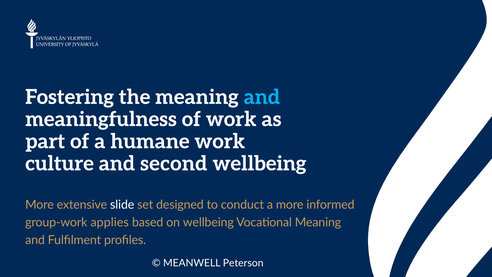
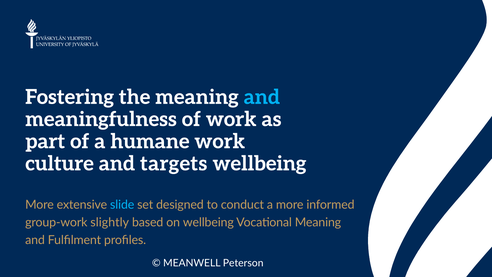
second: second -> targets (174, 163)
slide colour: white -> light blue (122, 205)
applies: applies -> slightly (110, 222)
